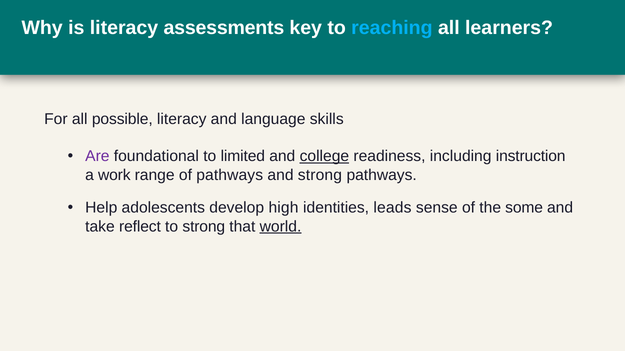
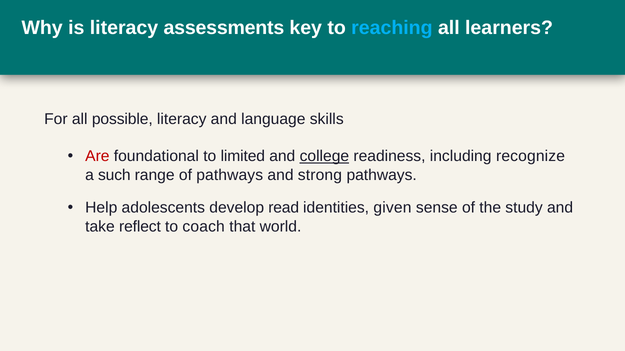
Are colour: purple -> red (97, 157)
instruction: instruction -> recognize (531, 157)
work: work -> such (114, 175)
high: high -> read (284, 208)
leads: leads -> given (392, 208)
some: some -> study (524, 208)
to strong: strong -> coach (204, 227)
world underline: present -> none (281, 227)
